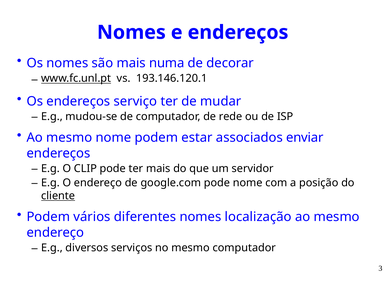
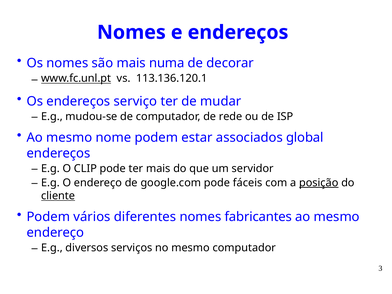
193.146.120.1: 193.146.120.1 -> 113.136.120.1 (172, 78)
enviar: enviar -> global (305, 138)
pode nome: nome -> fáceis (248, 183)
posição underline: none -> present (319, 183)
localização: localização -> fabricantes (258, 217)
